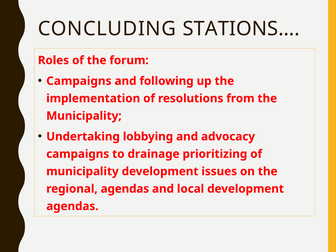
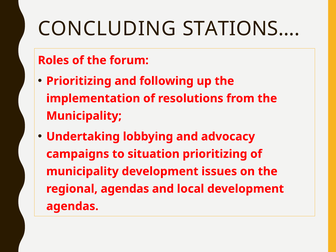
Campaigns: Campaigns -> Prioritizing (79, 81)
drainage: drainage -> situation (154, 154)
